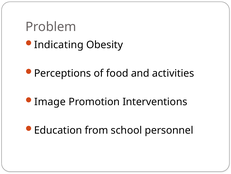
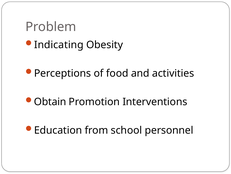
Image: Image -> Obtain (50, 101)
